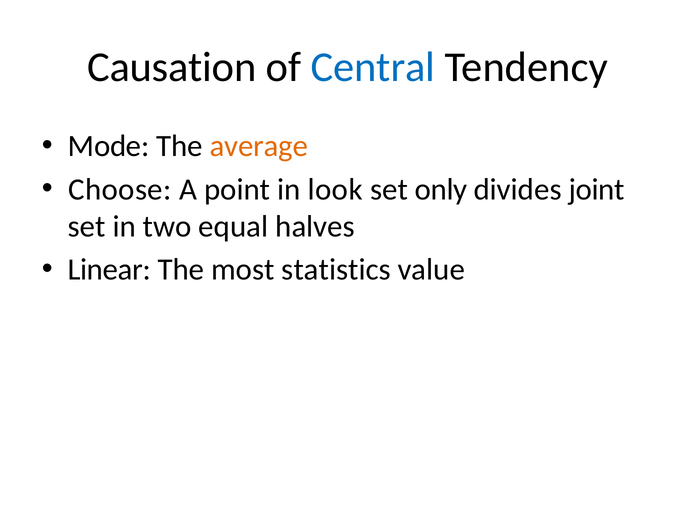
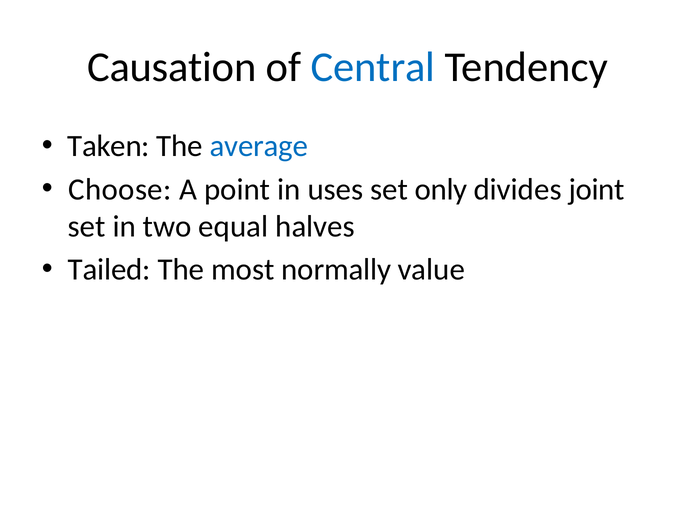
Mode: Mode -> Taken (109, 146)
average colour: orange -> blue (259, 146)
look: look -> uses (335, 189)
Linear: Linear -> Tailed (109, 270)
statistics: statistics -> normally (336, 270)
